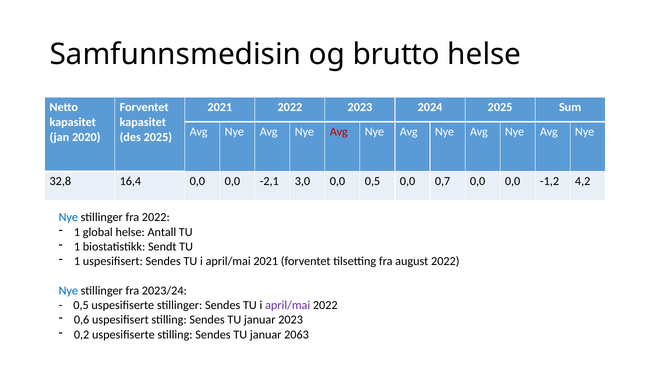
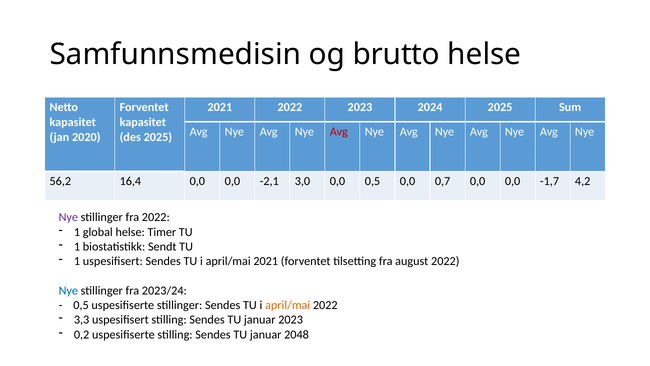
32,8: 32,8 -> 56,2 (60, 181)
-1,2: -1,2 -> -1,7 (550, 181)
Nye colour: blue -> purple (68, 217)
Antall: Antall -> Timer (162, 232)
april/mai colour: purple -> orange (288, 305)
0,6: 0,6 -> 3,3 (82, 320)
2063: 2063 -> 2048 (297, 334)
